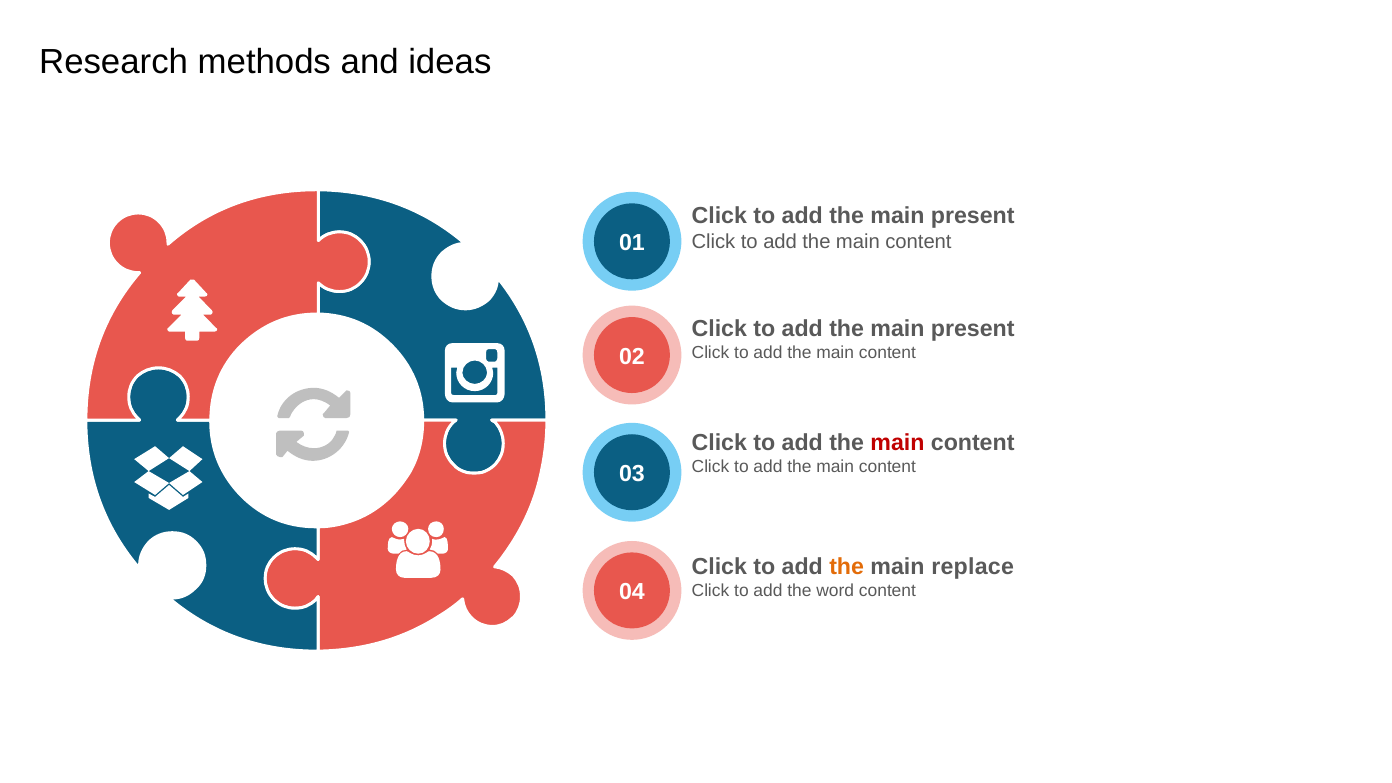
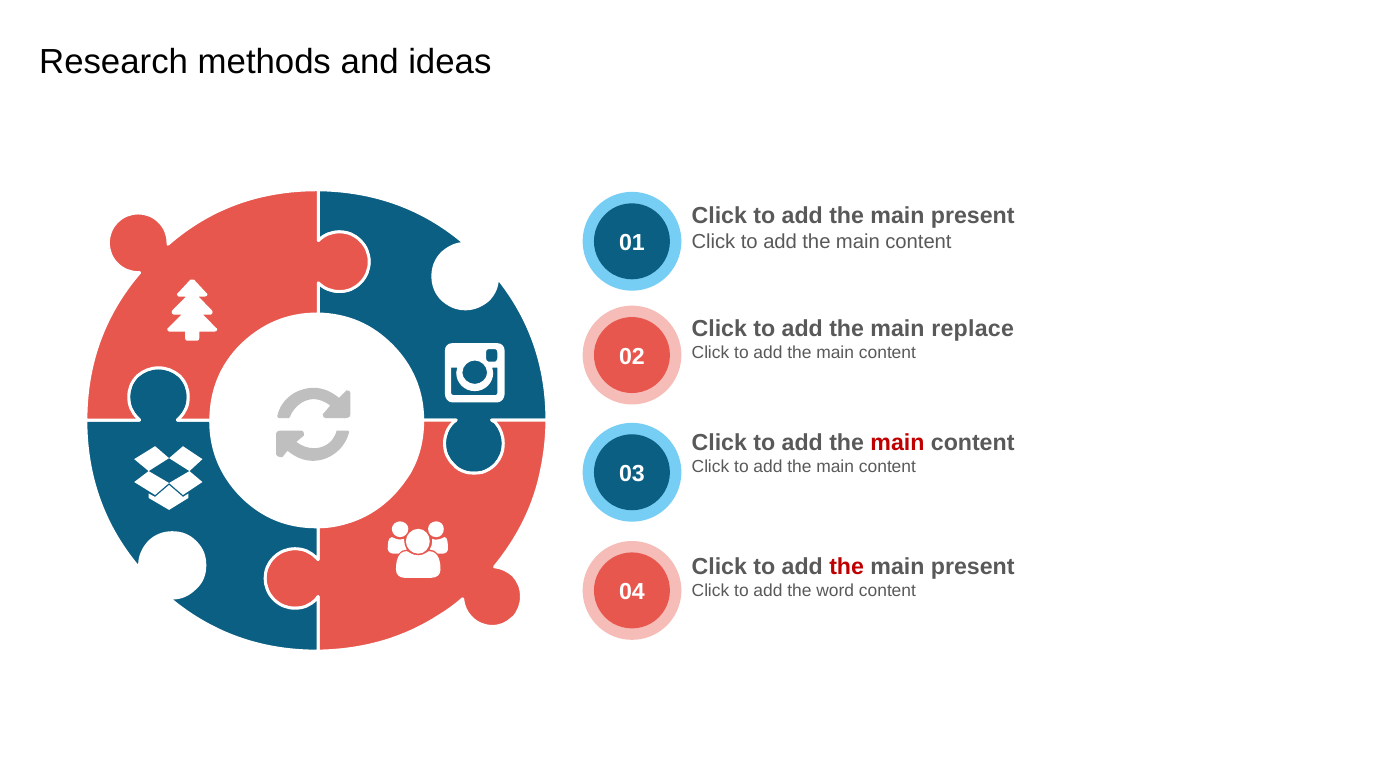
present: present -> replace (973, 329)
the colour: orange -> red (847, 567)
replace: replace -> present (973, 567)
